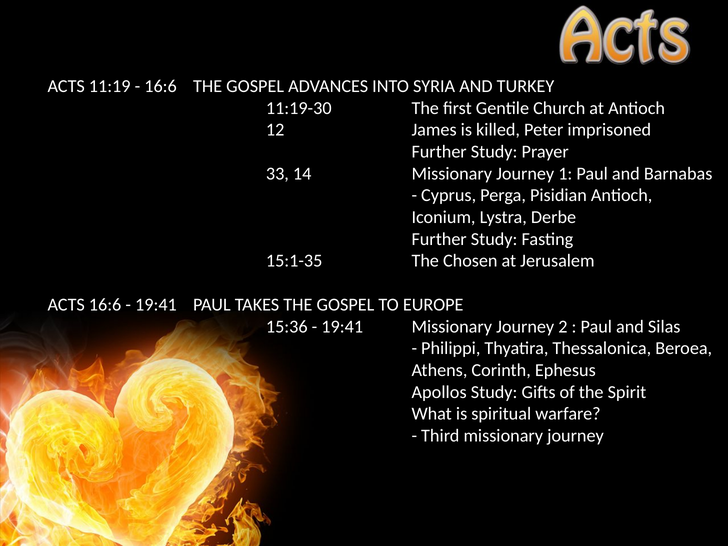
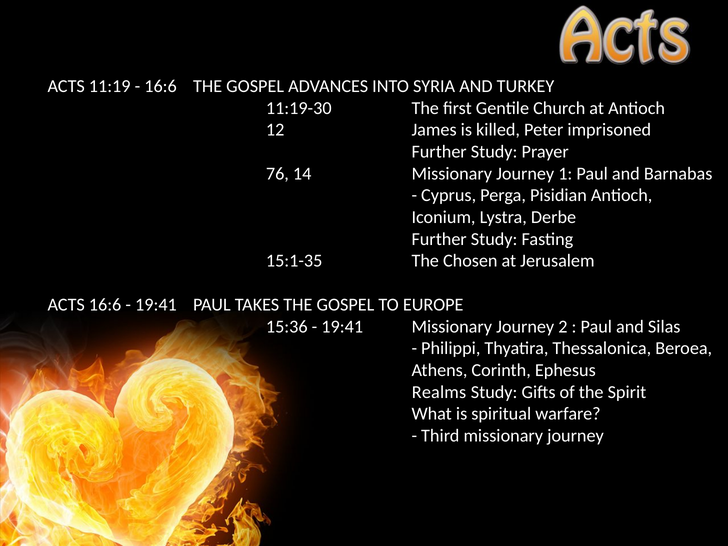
33: 33 -> 76 (277, 174)
Apollos: Apollos -> Realms (439, 392)
